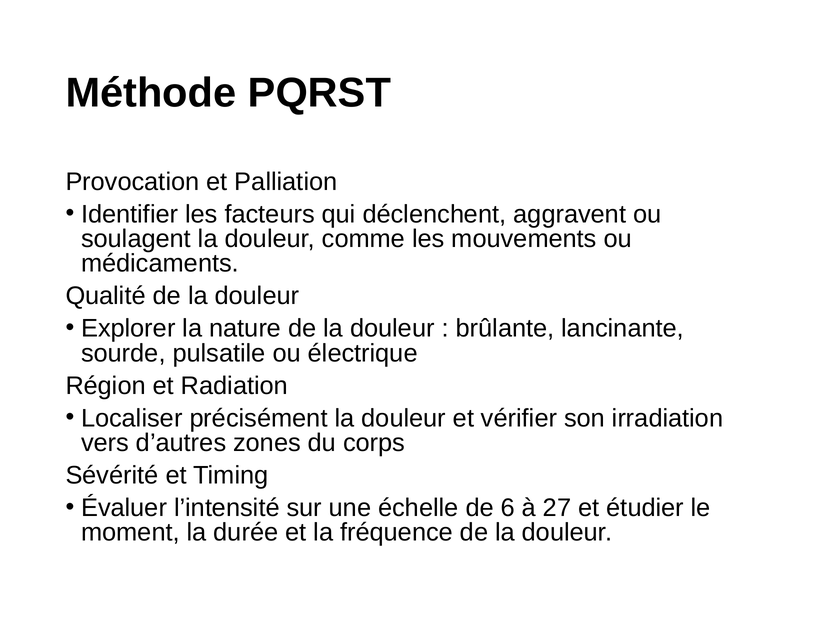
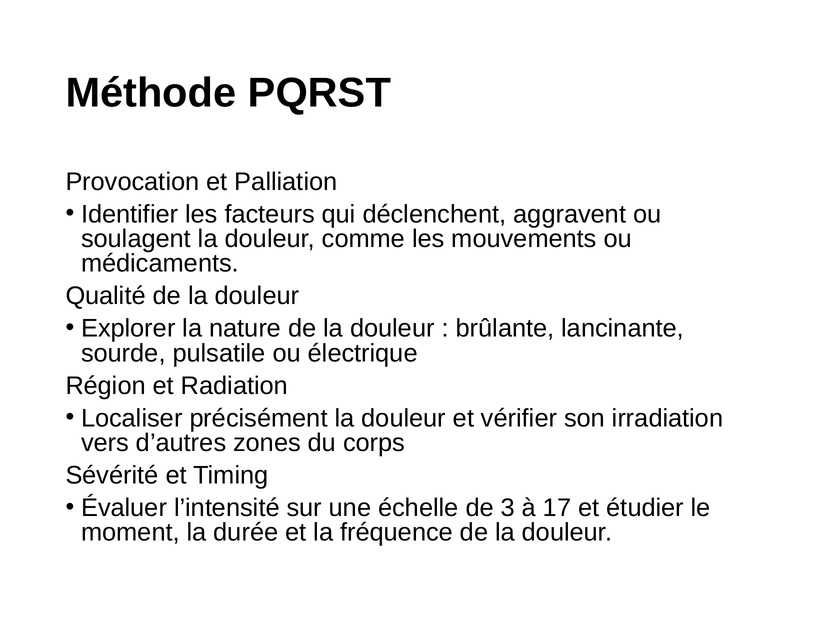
6: 6 -> 3 (508, 508)
27: 27 -> 17 (557, 508)
